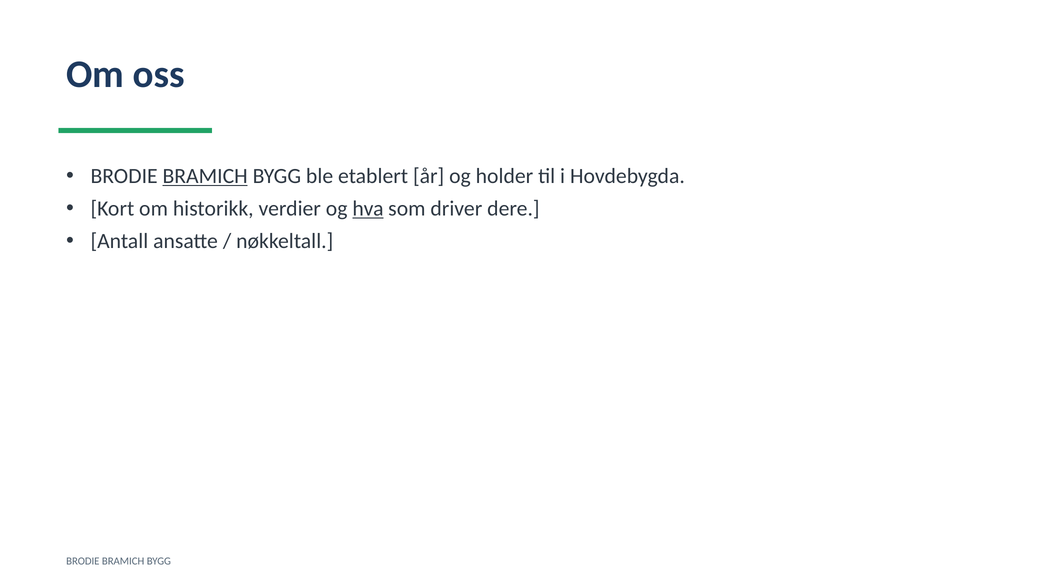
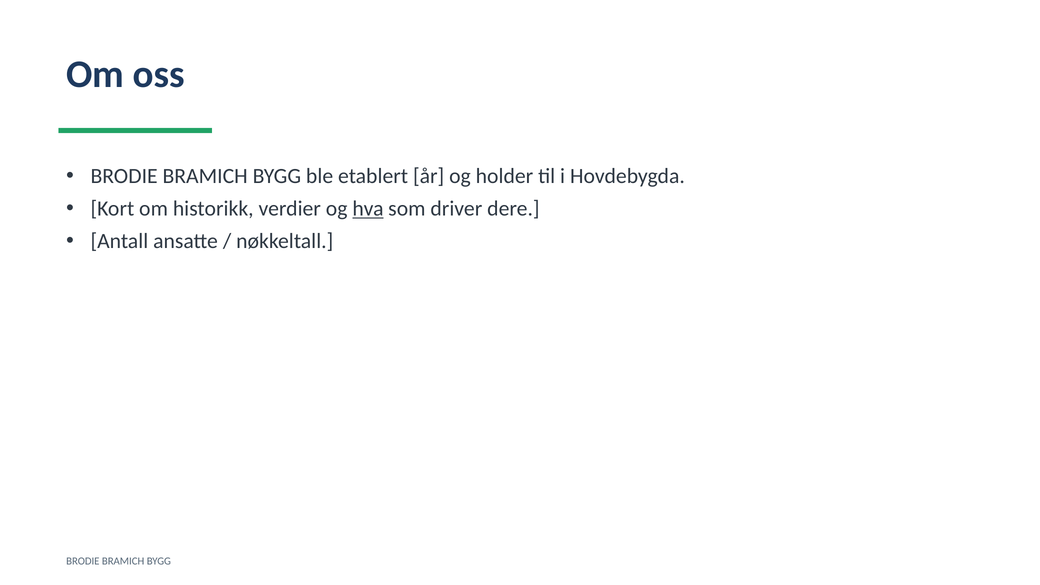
BRAMICH underline: present -> none (205, 176)
